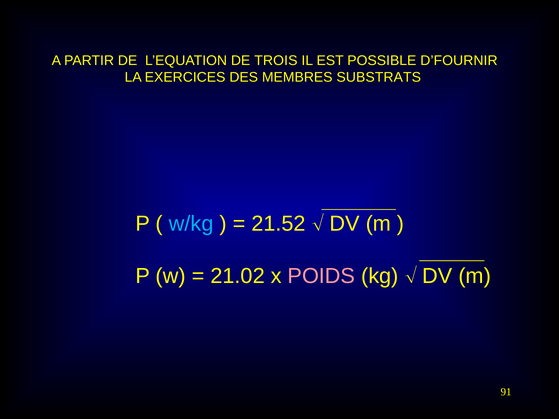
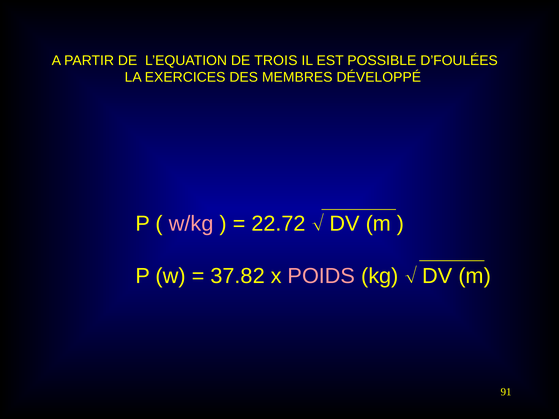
D’FOURNIR: D’FOURNIR -> D’FOULÉES (459, 61)
SUBSTRATS: SUBSTRATS -> DÉVELOPPÉ (379, 77)
w/kg colour: light blue -> pink (191, 224)
21.52: 21.52 -> 22.72 (279, 224)
21.02: 21.02 -> 37.82 (238, 276)
